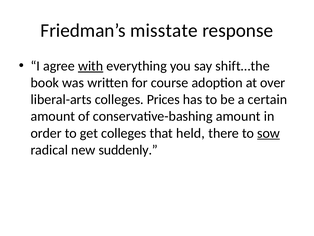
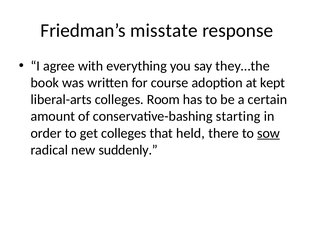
with underline: present -> none (91, 66)
shift…the: shift…the -> they…the (243, 66)
over: over -> kept (273, 83)
Prices: Prices -> Room (163, 99)
conservative-bashing amount: amount -> starting (238, 116)
